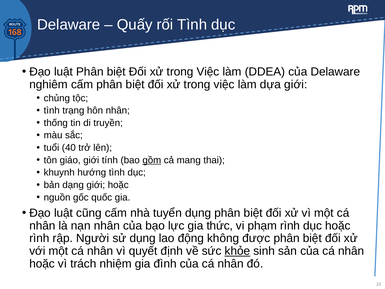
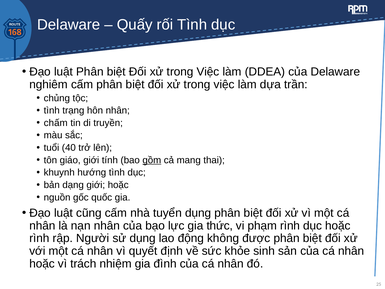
dựa giới: giới -> trần (296, 84)
thống: thống -> chấm (56, 123)
khỏe underline: present -> none (237, 251)
